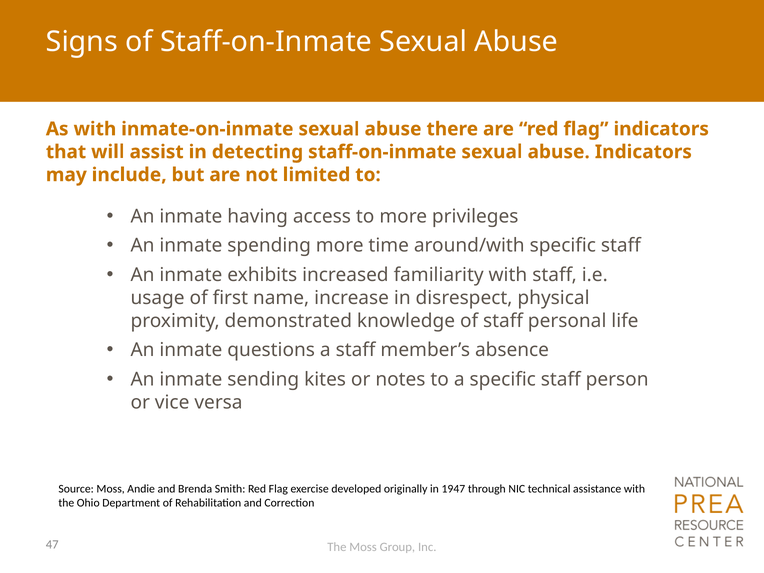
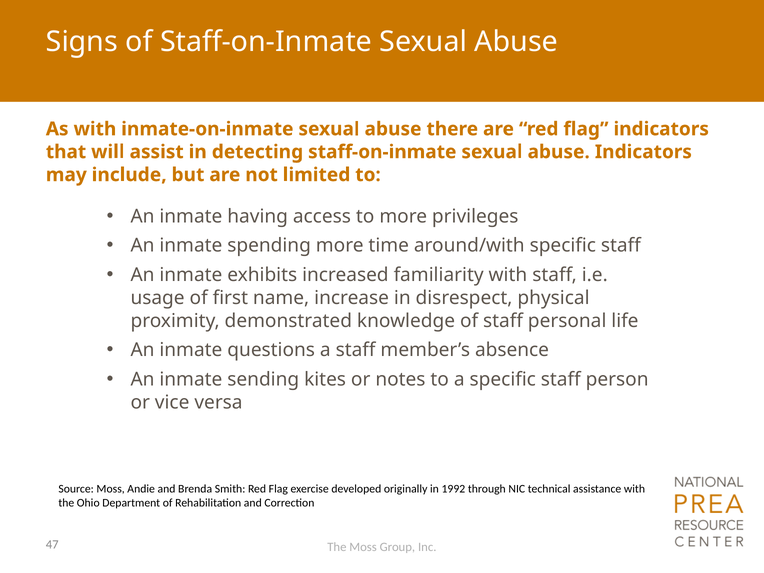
1947: 1947 -> 1992 (453, 489)
